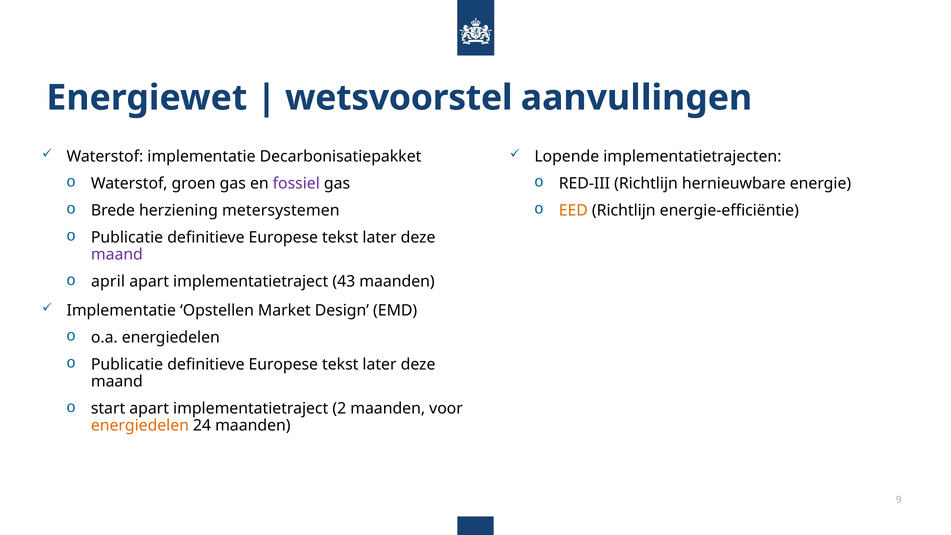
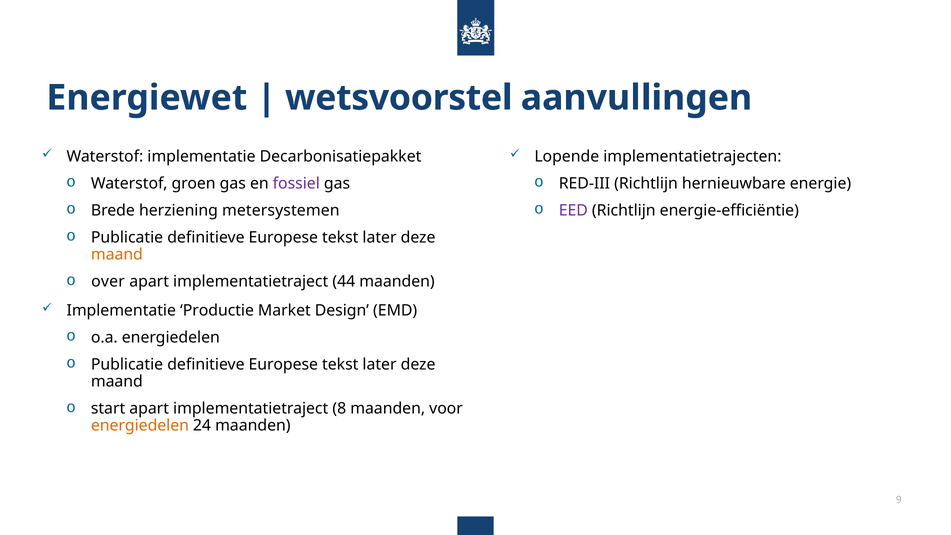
EED colour: orange -> purple (573, 210)
maand colour: purple -> orange (117, 255)
april: april -> over (108, 282)
43: 43 -> 44 (344, 282)
Opstellen: Opstellen -> Productie (217, 311)
2: 2 -> 8 (339, 409)
